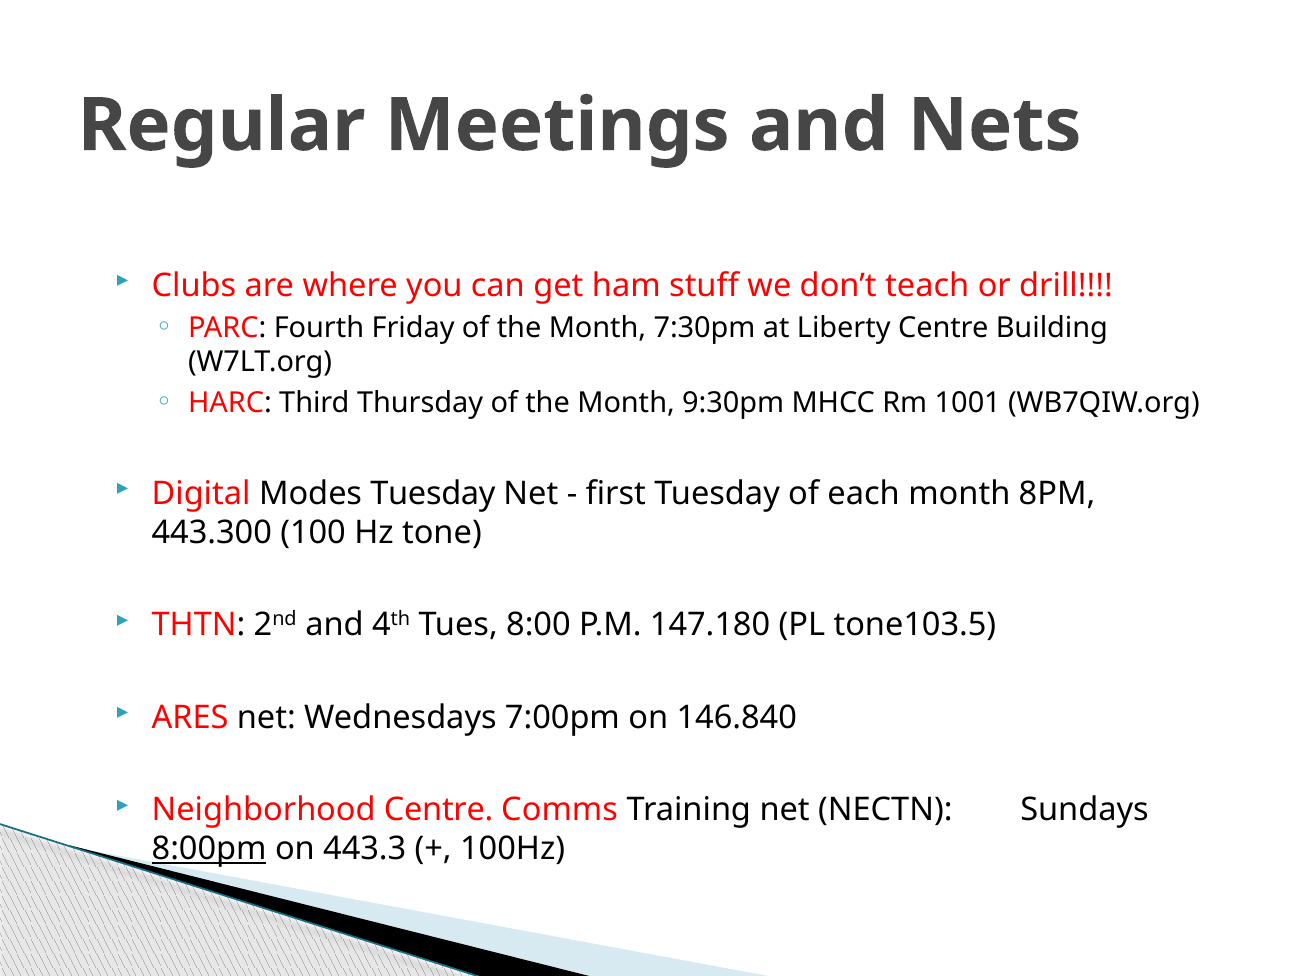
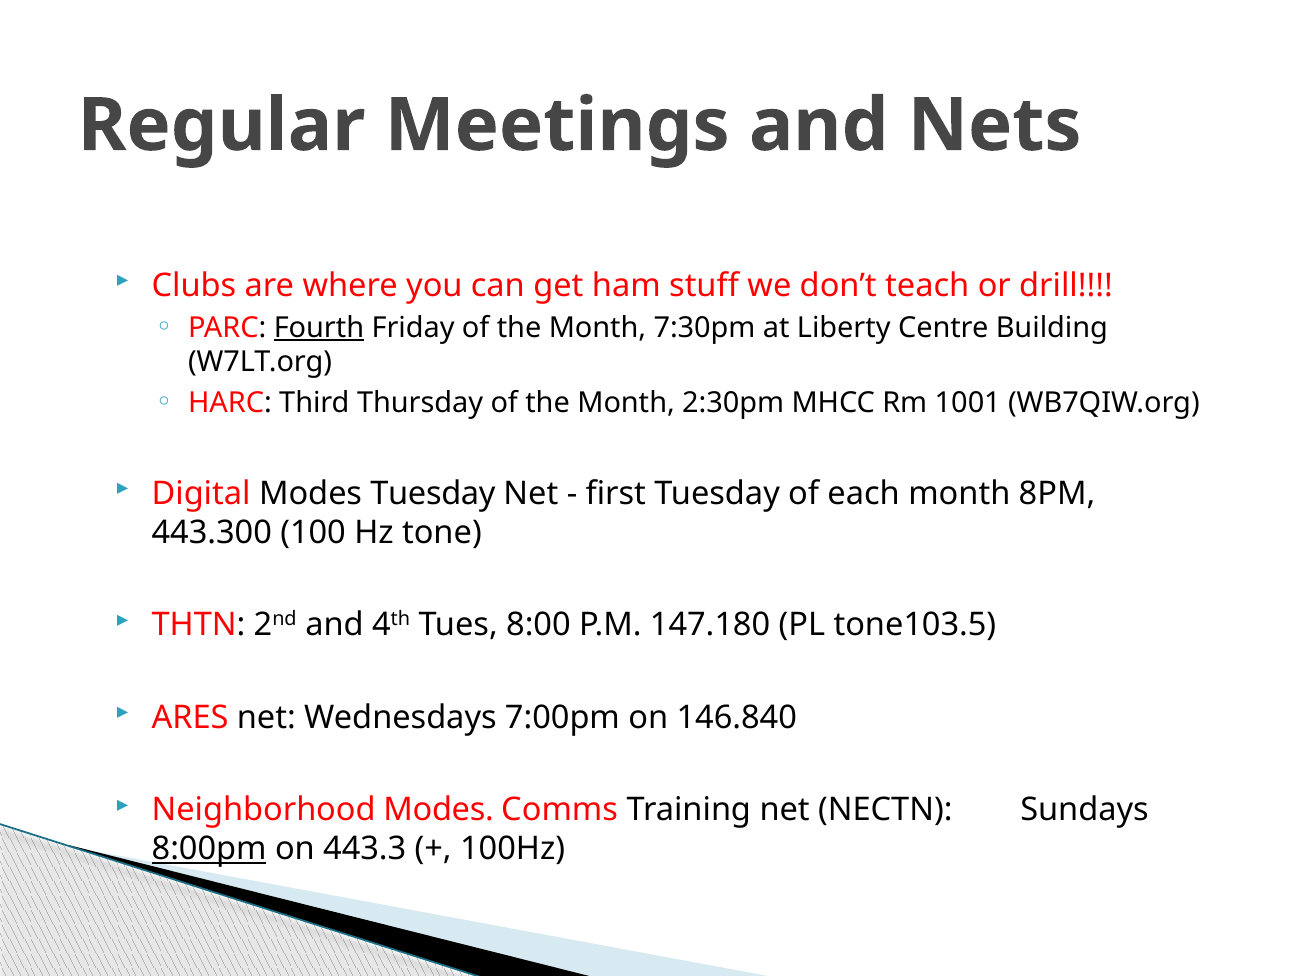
Fourth underline: none -> present (319, 328)
9:30pm: 9:30pm -> 2:30pm (733, 403)
Neighborhood Centre: Centre -> Modes (439, 811)
